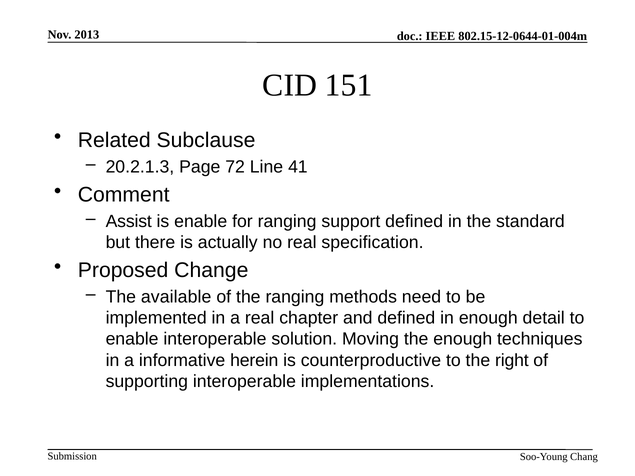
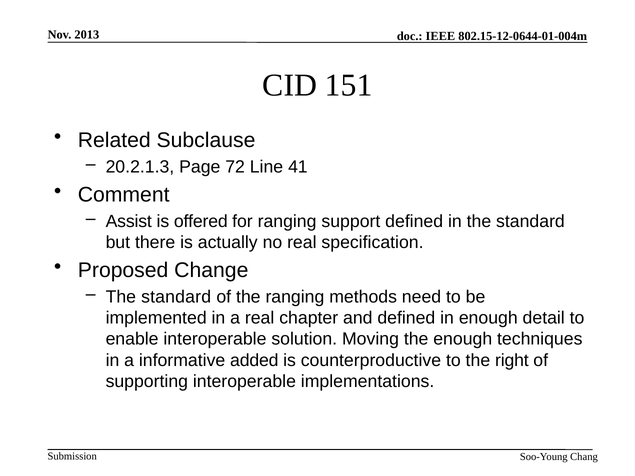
is enable: enable -> offered (201, 221)
available: available -> standard (176, 297)
herein: herein -> added (254, 360)
